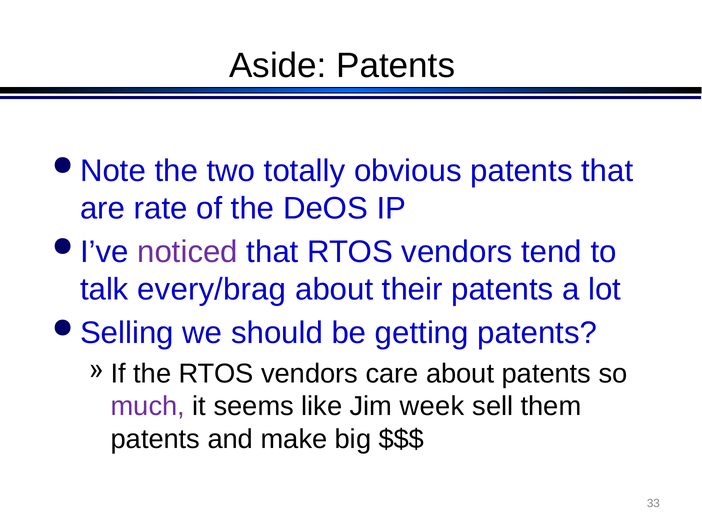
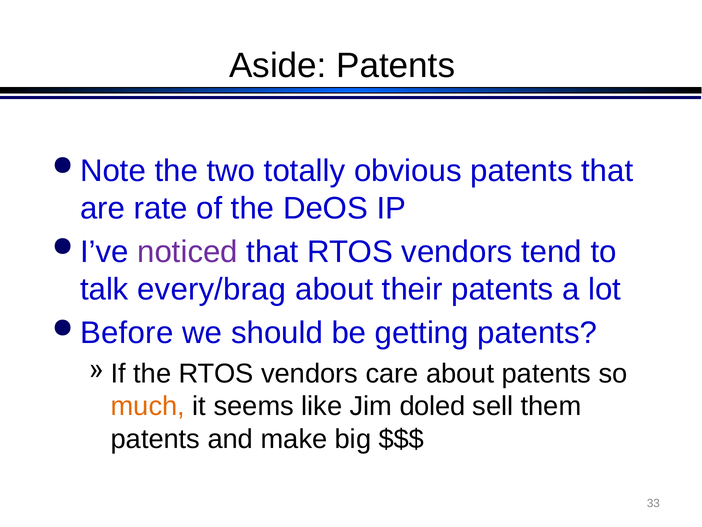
Selling: Selling -> Before (127, 333)
much colour: purple -> orange (148, 406)
week: week -> doled (432, 406)
